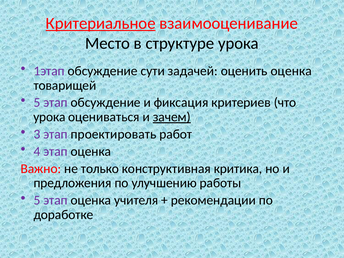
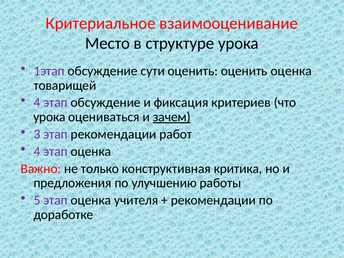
Критериальное underline: present -> none (101, 23)
сути задачей: задачей -> оценить (193, 71)
5: 5 -> 4 (37, 103)
этап проектировать: проектировать -> рекомендации (114, 134)
